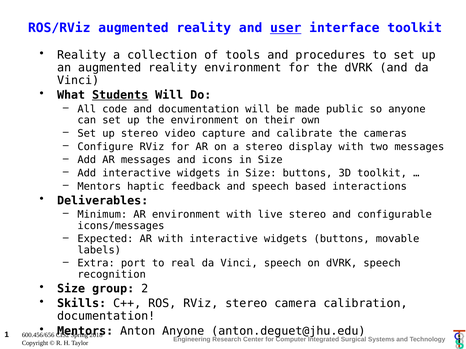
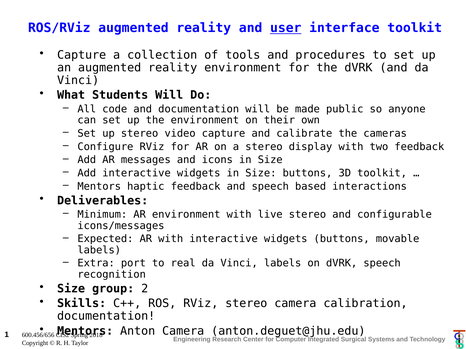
Reality: Reality -> Capture (82, 55)
Students underline: present -> none (120, 95)
two messages: messages -> feedback (419, 147)
Vinci speech: speech -> labels (283, 264)
Anton Anyone: Anyone -> Camera (183, 331)
